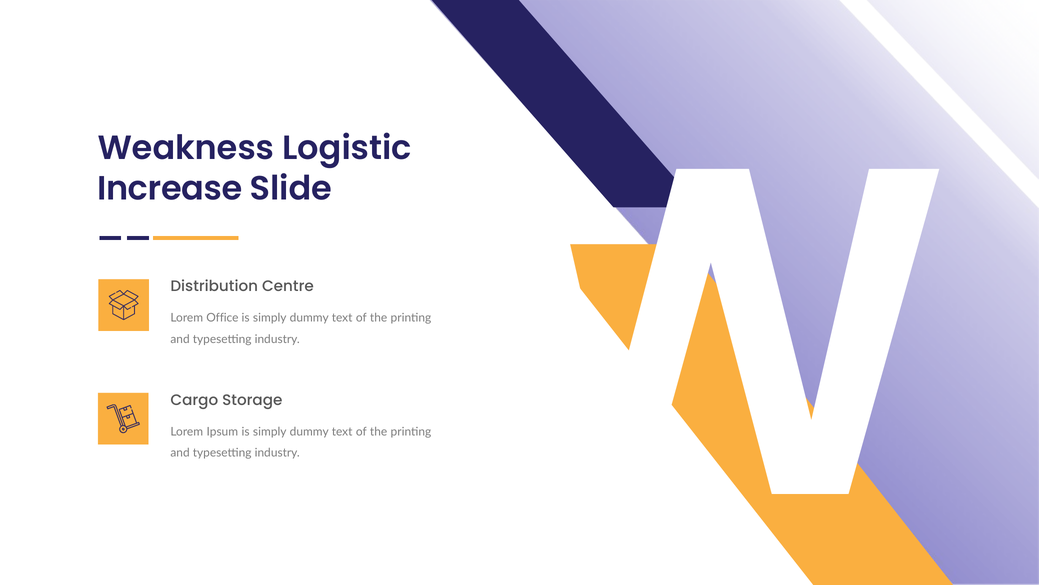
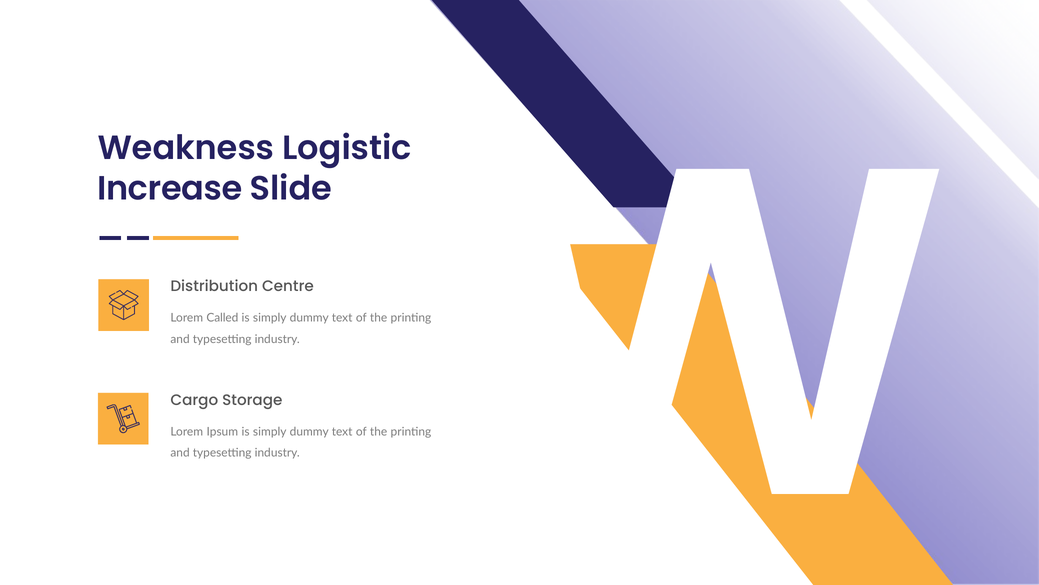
Office: Office -> Called (222, 318)
